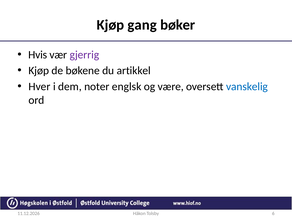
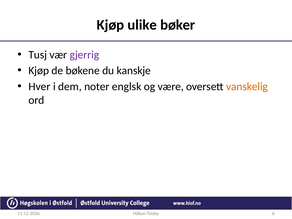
gang: gang -> ulike (142, 25)
Hvis: Hvis -> Tusj (38, 55)
artikkel: artikkel -> kanskje (134, 71)
vanskelig colour: blue -> orange (247, 87)
